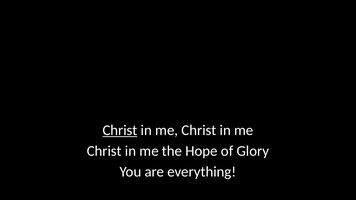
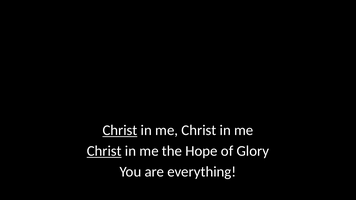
Christ underline: none -> present (104, 151)
